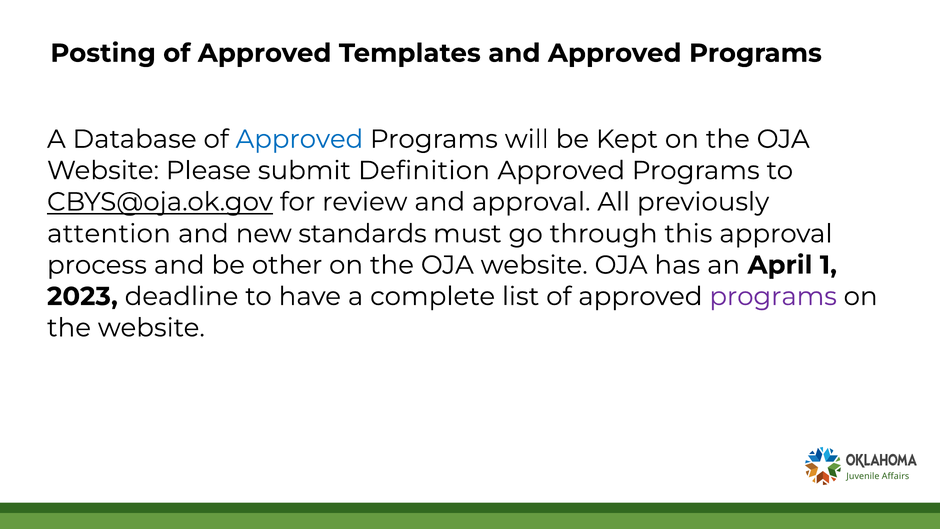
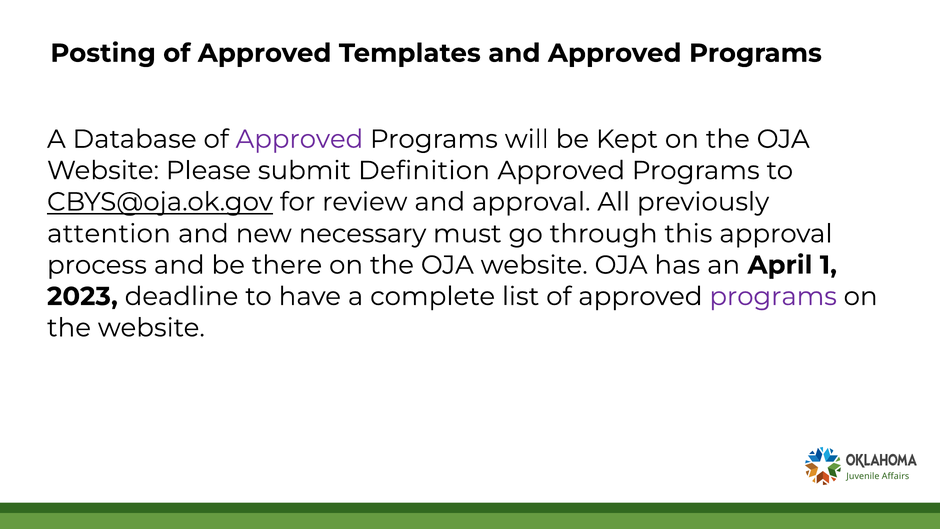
Approved colour: blue -> purple (299, 139)
standards: standards -> necessary (363, 234)
other: other -> there (287, 265)
